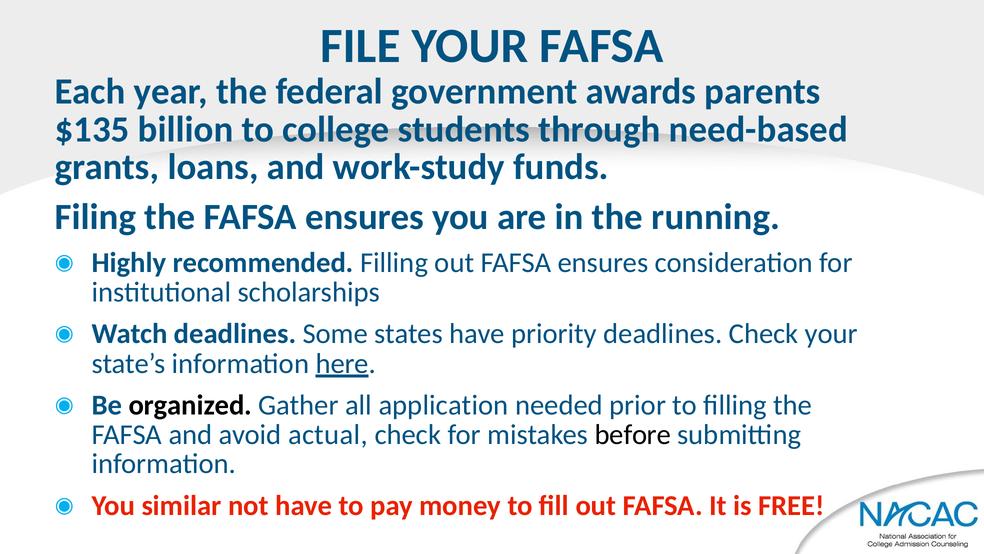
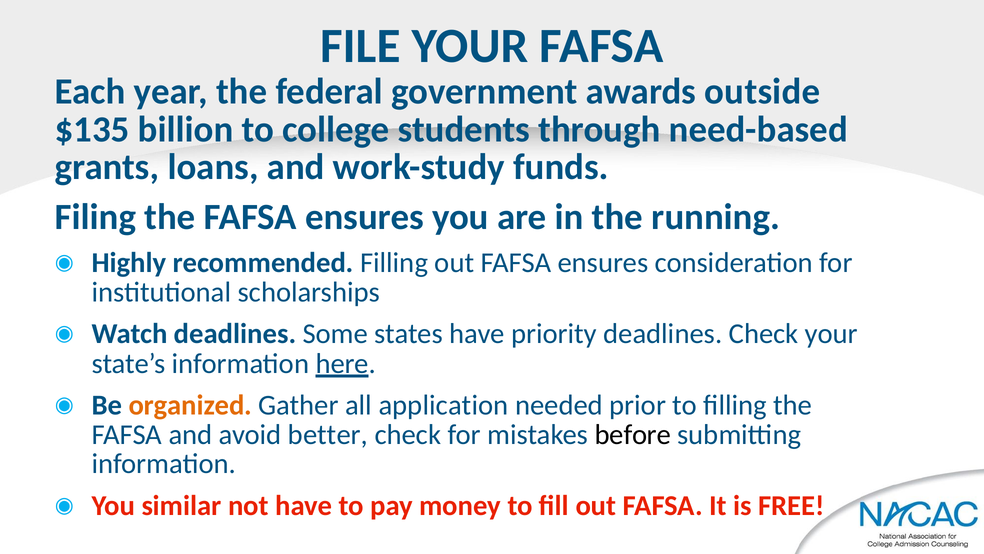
parents: parents -> outside (762, 92)
organized colour: black -> orange (190, 405)
actual: actual -> better (328, 434)
